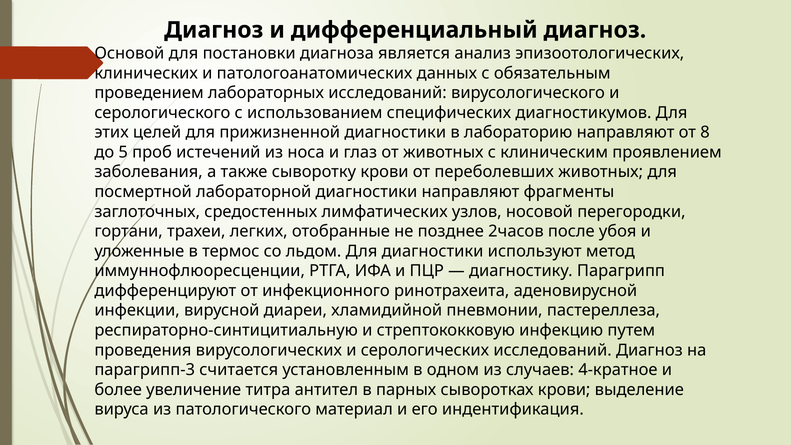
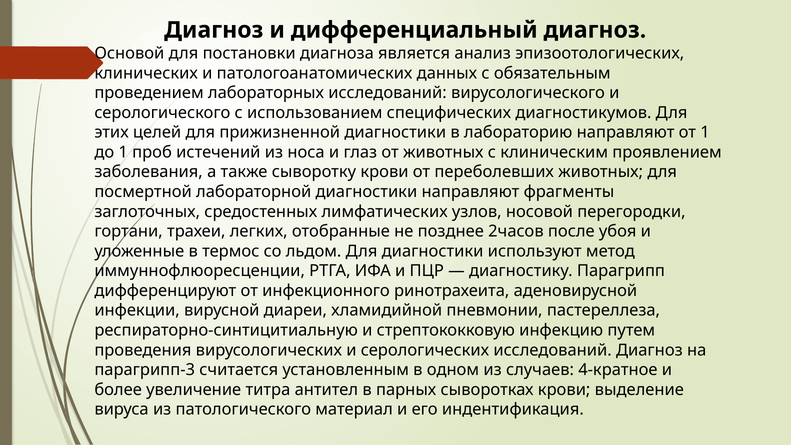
от 8: 8 -> 1 (705, 132)
до 5: 5 -> 1 (123, 152)
